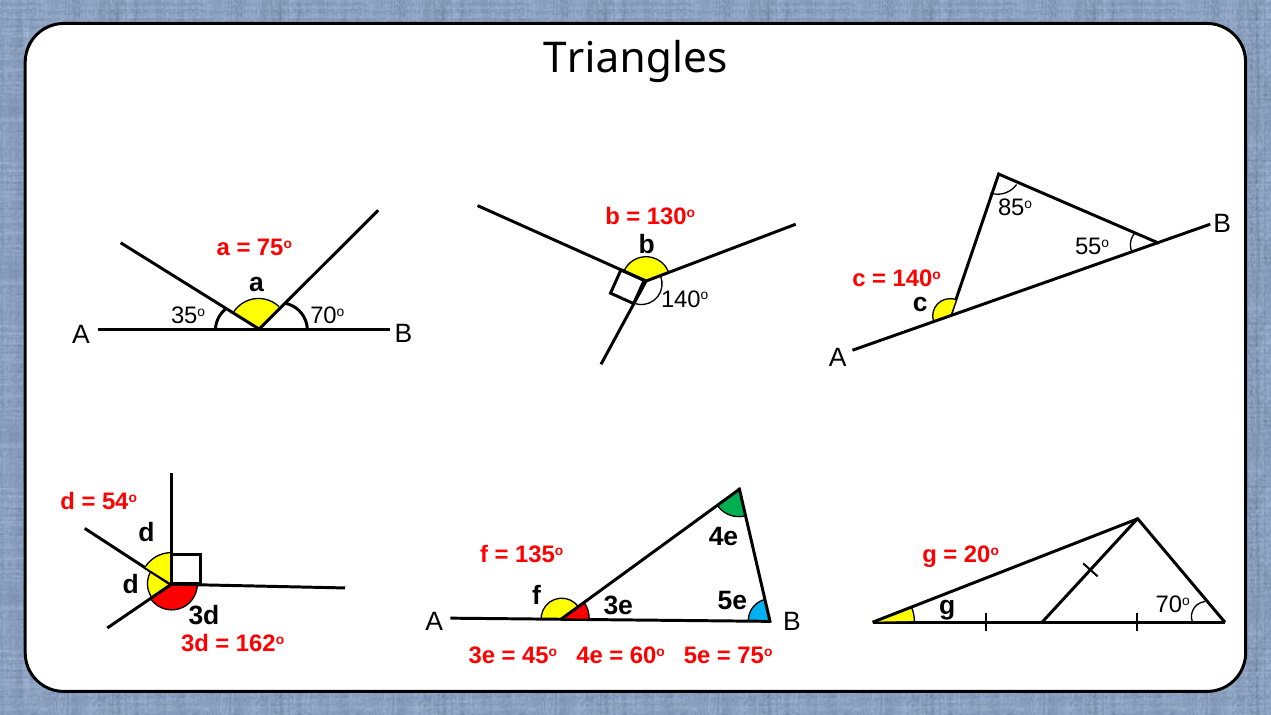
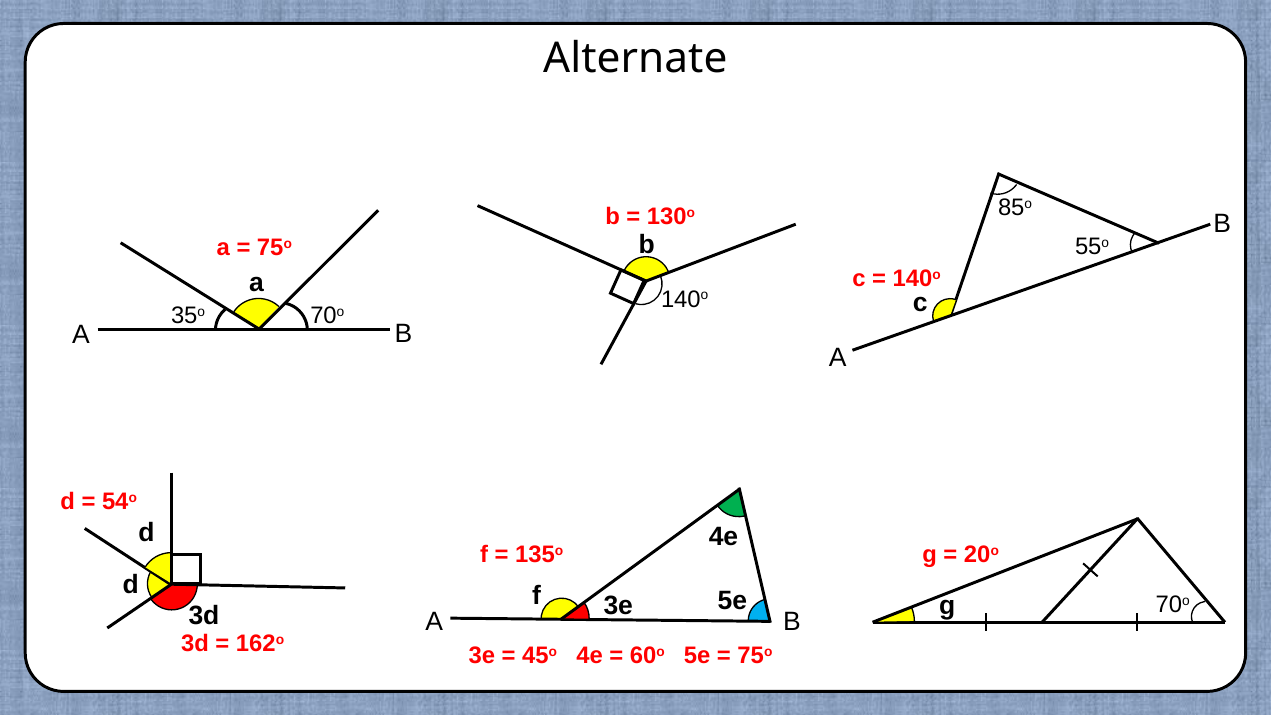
Triangles: Triangles -> Alternate (635, 59)
